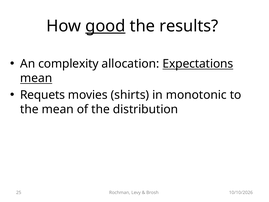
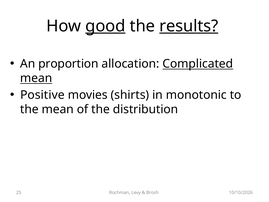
results underline: none -> present (189, 26)
complexity: complexity -> proportion (68, 64)
Expectations: Expectations -> Complicated (198, 64)
Requets: Requets -> Positive (42, 95)
